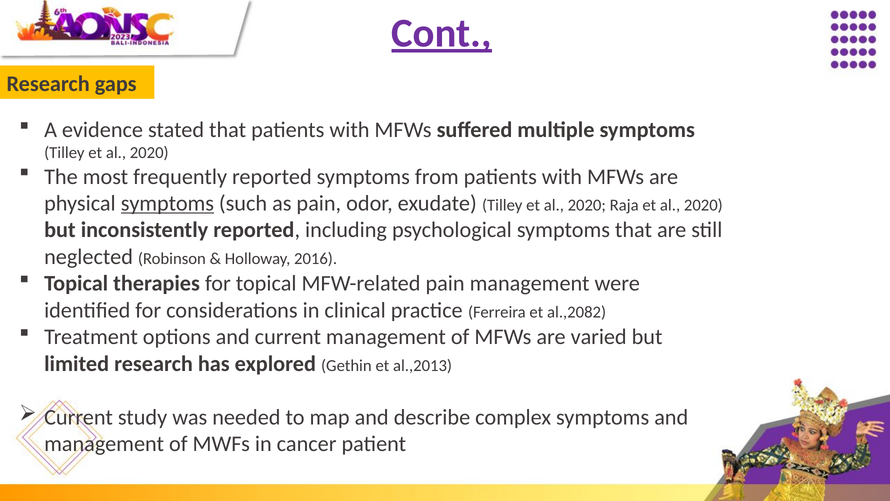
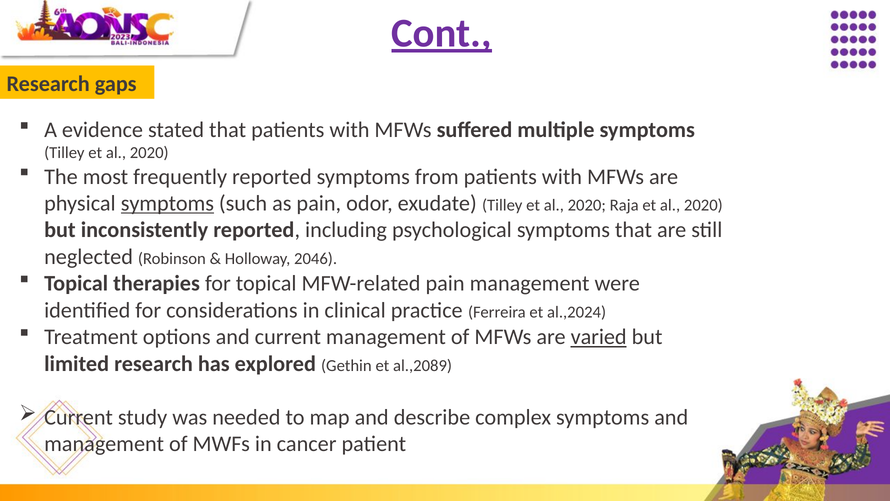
2016: 2016 -> 2046 (316, 258)
al.,2082: al.,2082 -> al.,2024 (577, 312)
varied underline: none -> present (599, 337)
al.,2013: al.,2013 -> al.,2089 (423, 365)
